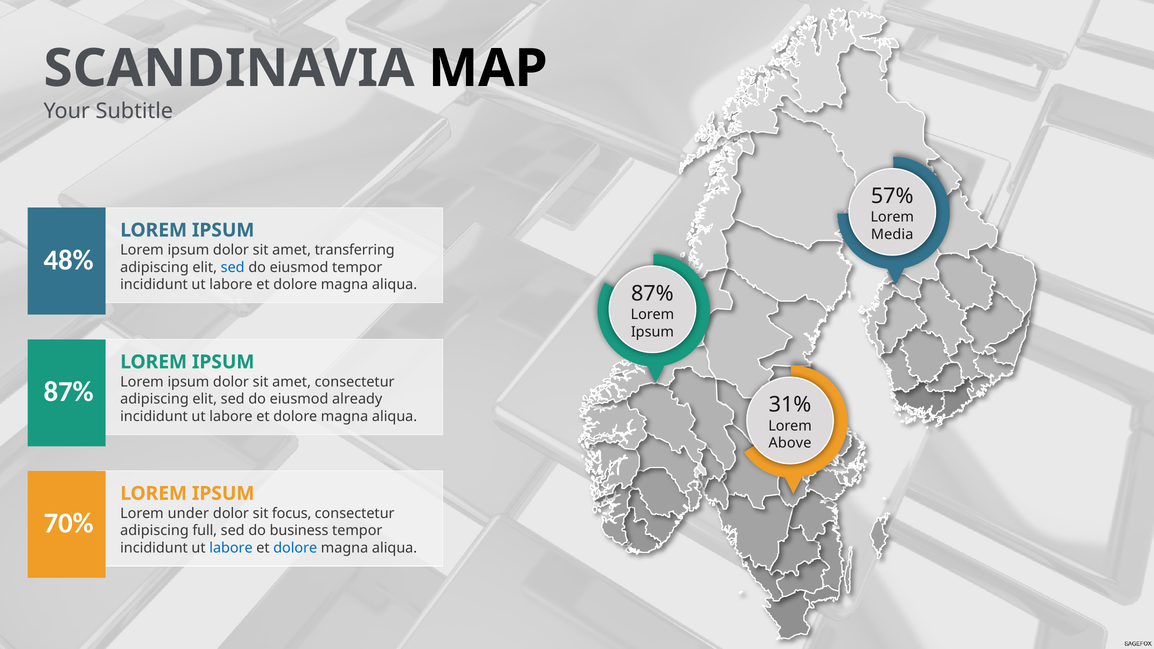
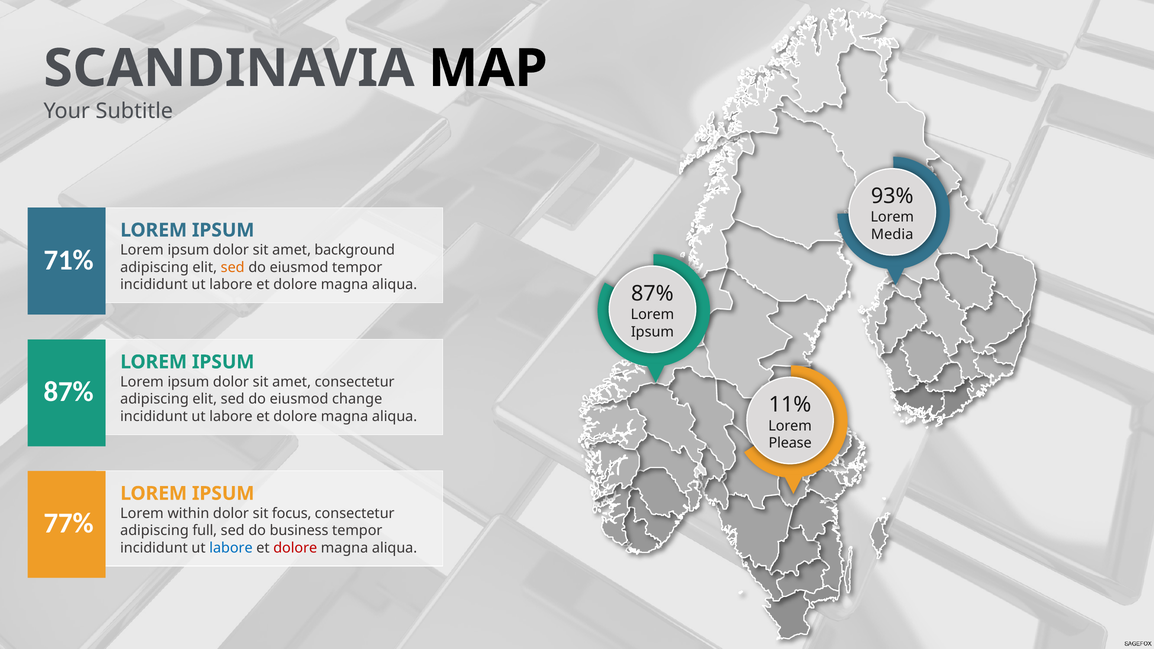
57%: 57% -> 93% (892, 196)
transferring: transferring -> background (355, 250)
48%: 48% -> 71% (69, 260)
sed colour: blue -> orange (233, 267)
already: already -> change (357, 399)
31%: 31% -> 11% (790, 405)
Above: Above -> Please (790, 443)
under: under -> within (188, 513)
70%: 70% -> 77% (69, 524)
dolore colour: blue -> red (295, 548)
